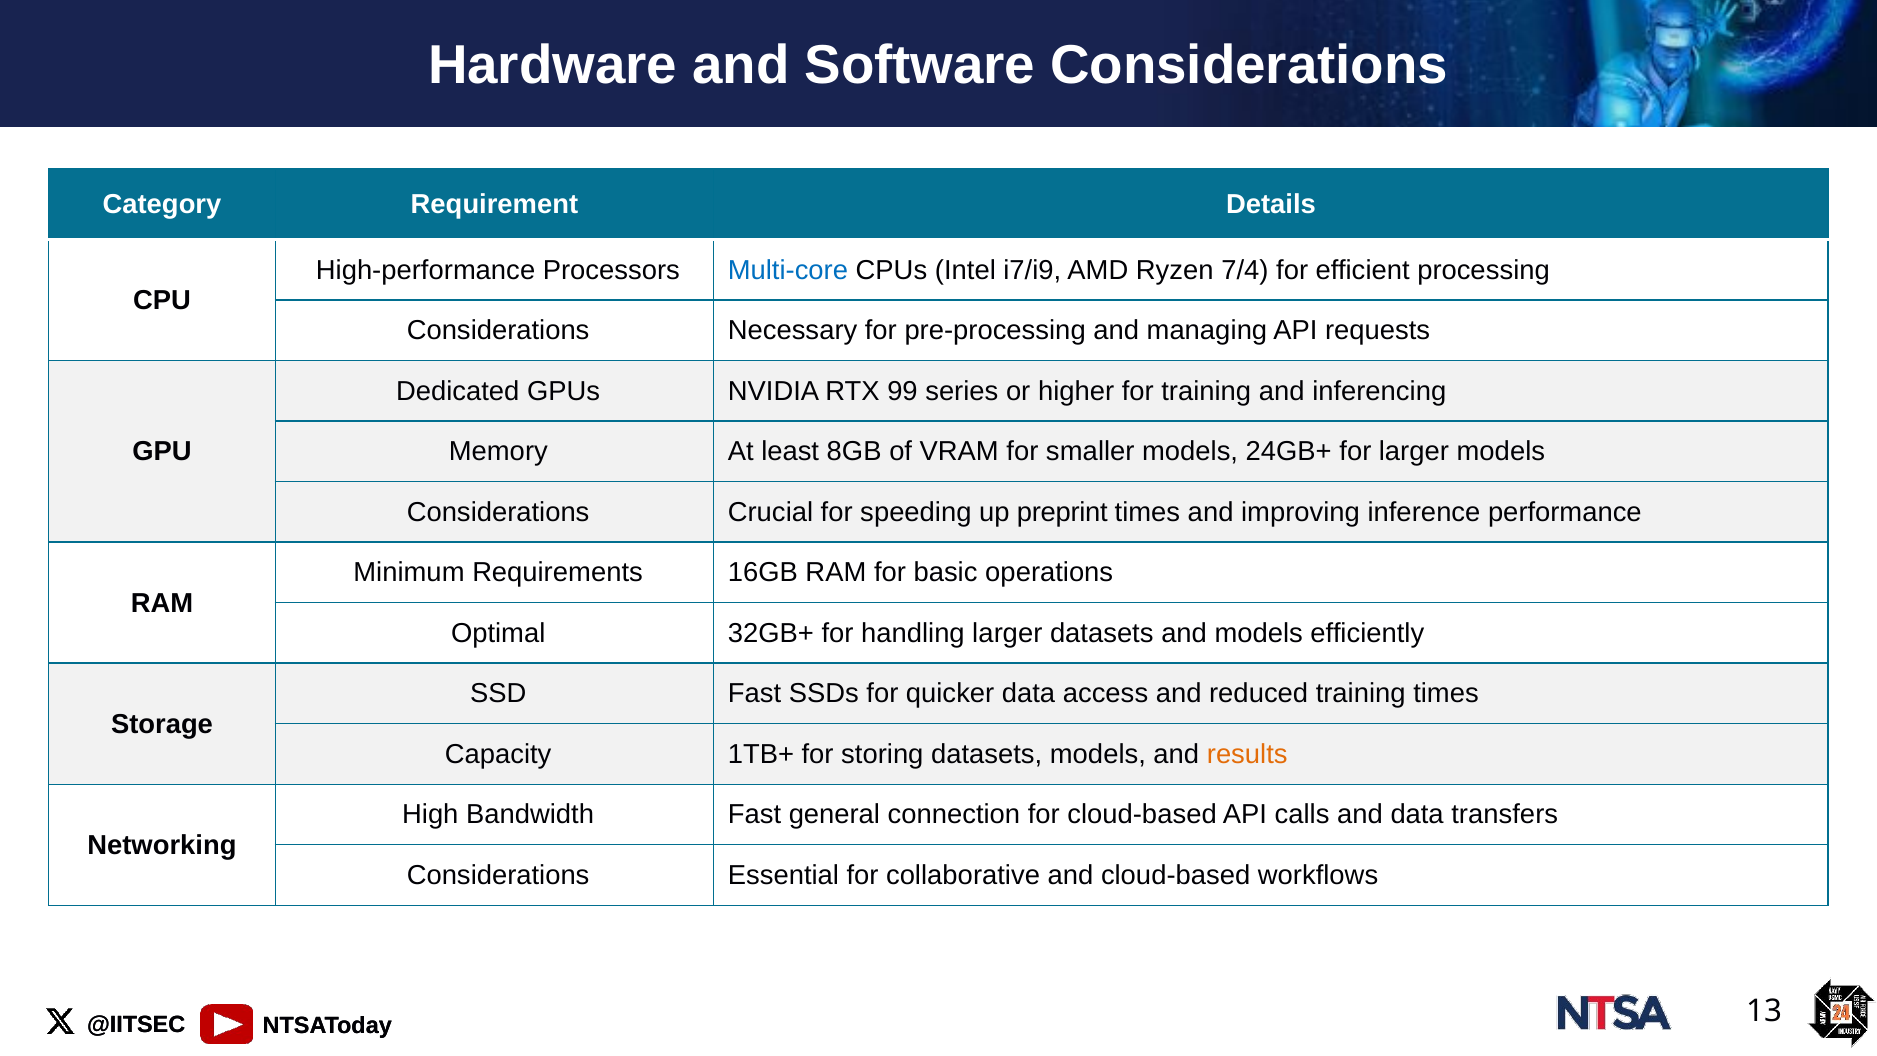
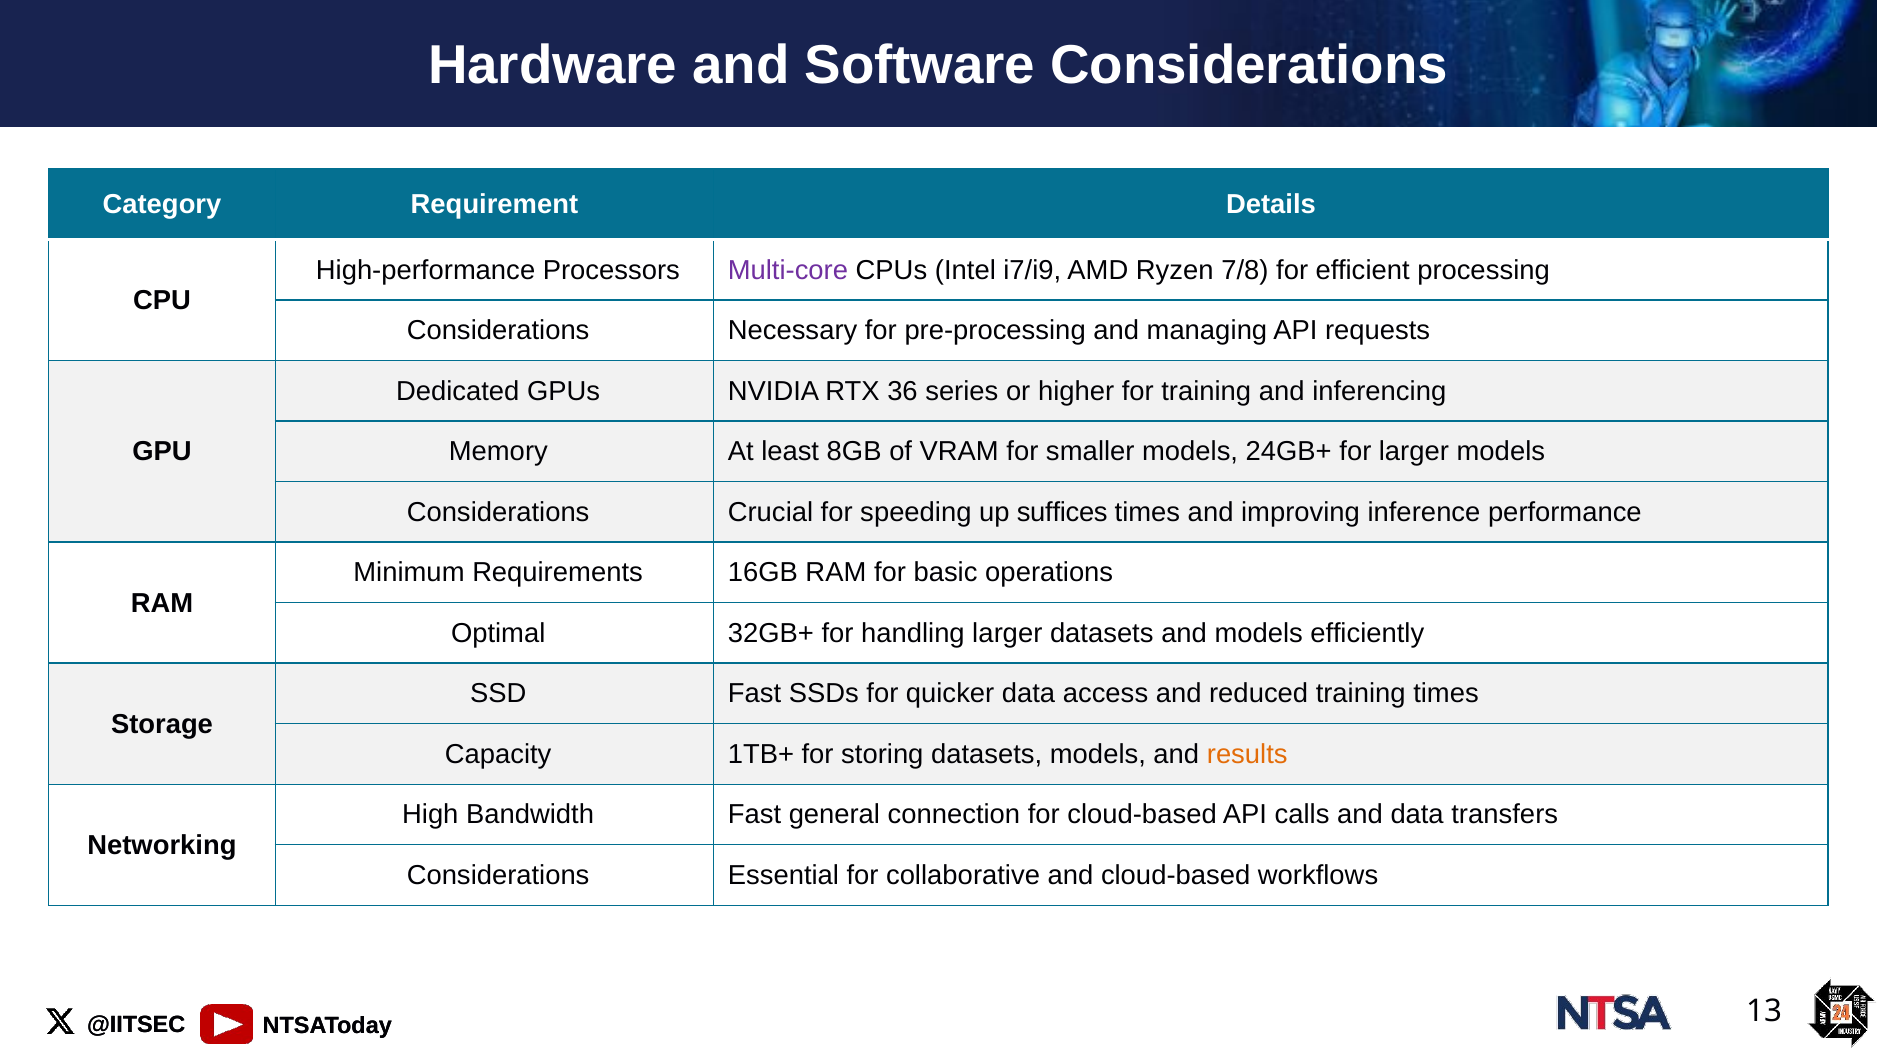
Multi-core colour: blue -> purple (788, 270)
7/4: 7/4 -> 7/8 (1245, 270)
99: 99 -> 36 (902, 391)
preprint: preprint -> suffices (1062, 512)
